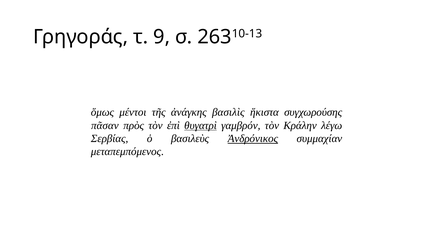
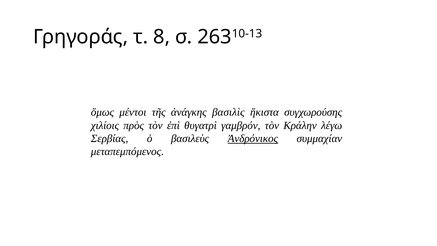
9: 9 -> 8 (162, 37)
πᾶσαν: πᾶσαν -> χιλίοις (105, 125)
θυγατρὶ underline: present -> none (201, 125)
